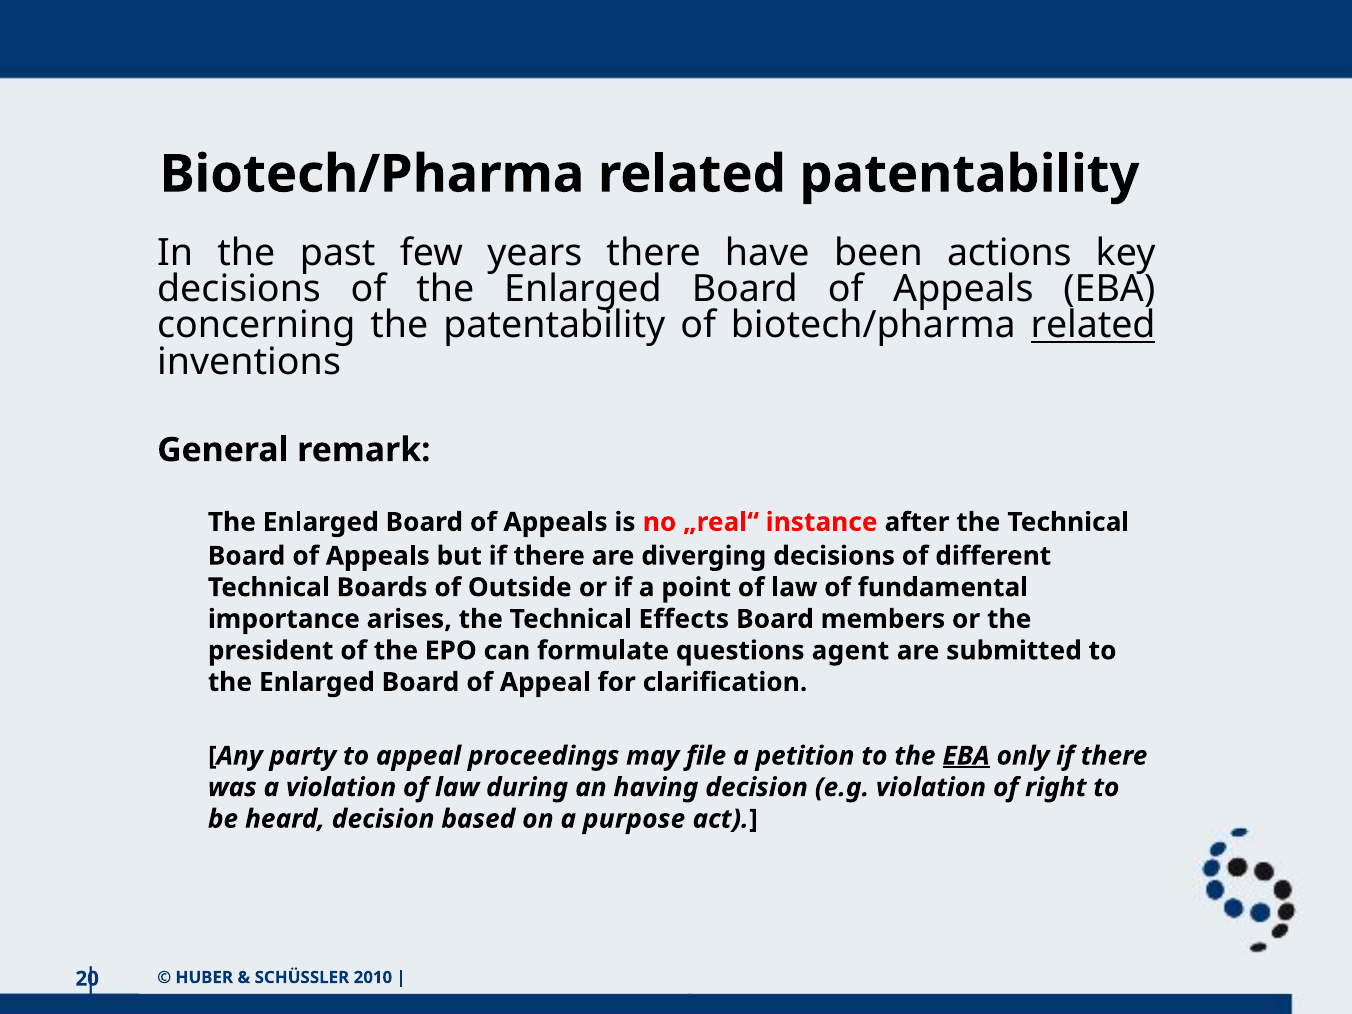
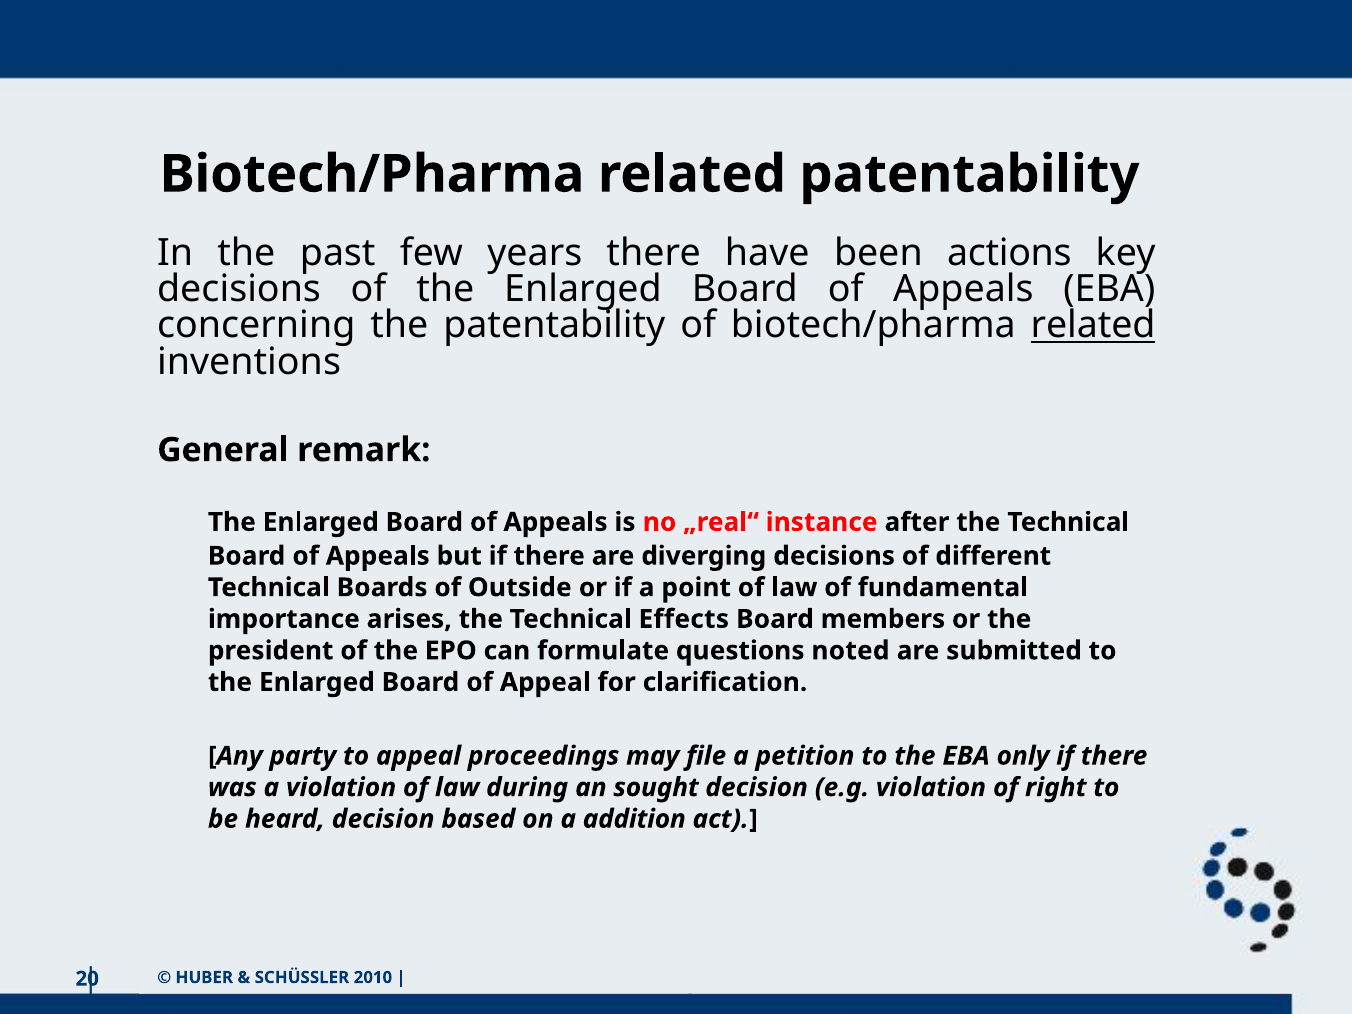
agent: agent -> noted (850, 651)
EBA underline: present -> none (966, 756)
having: having -> sought (656, 787)
purpose: purpose -> addition (634, 819)
